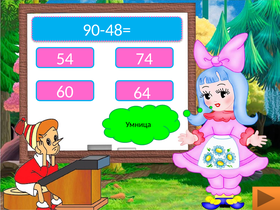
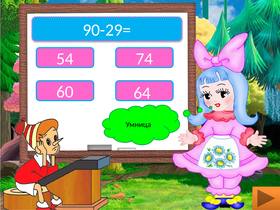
90-48=: 90-48= -> 90-29= (107, 30)
